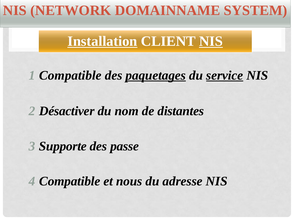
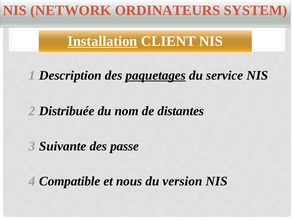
DOMAINNAME: DOMAINNAME -> ORDINATEURS (168, 10)
NIS underline: present -> none (211, 41)
Compatible: Compatible -> Description (70, 76)
service underline: present -> none (225, 76)
Désactiver: Désactiver -> Distribuée (67, 111)
Supporte: Supporte -> Suivante (63, 146)
adresse: adresse -> version (182, 182)
